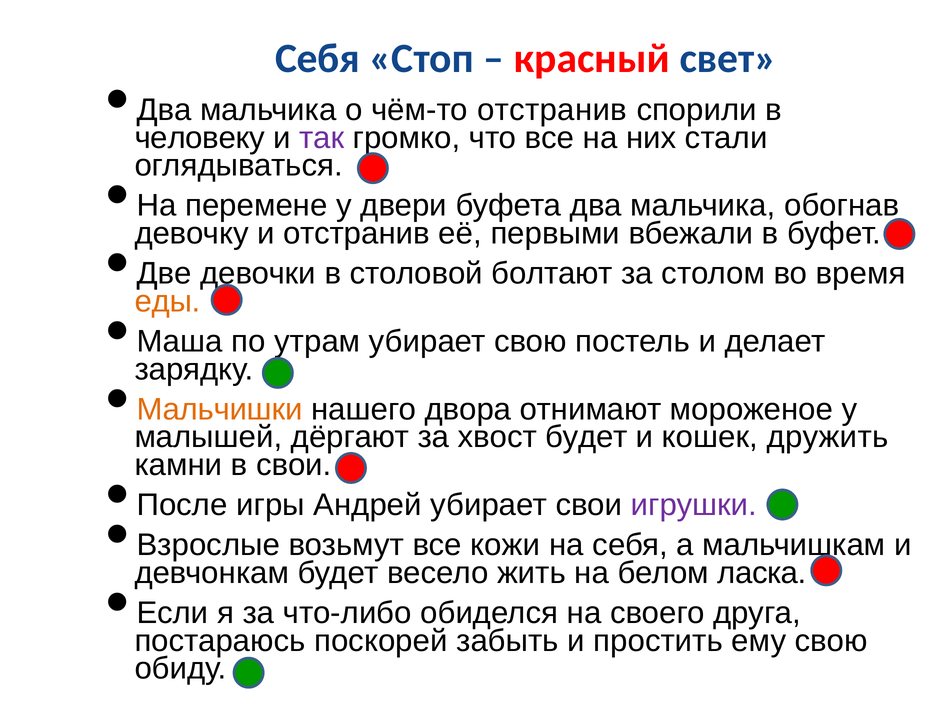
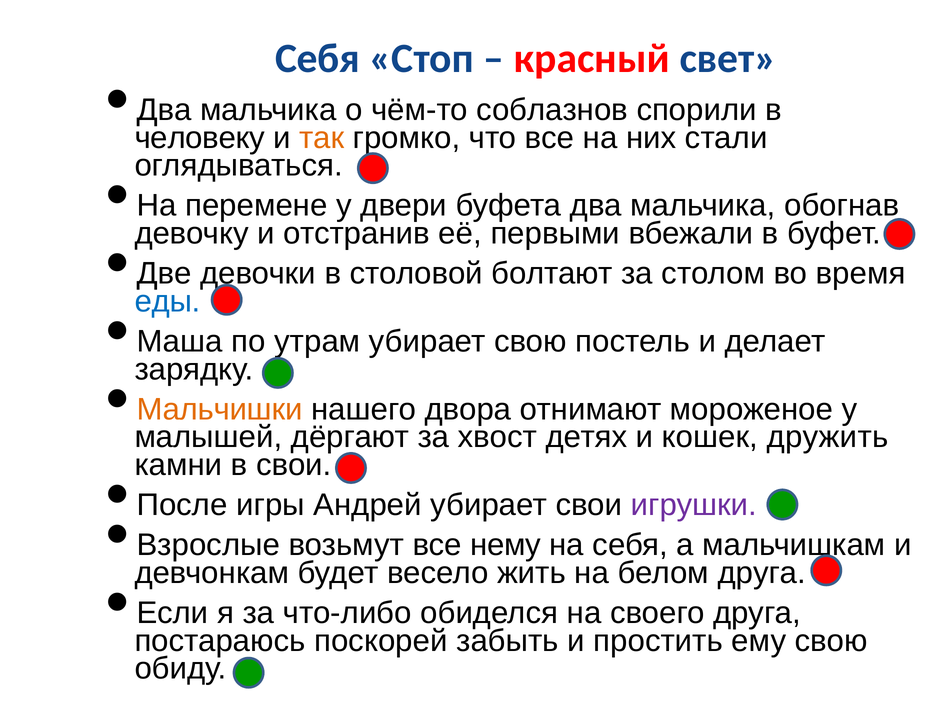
чём-то отстранив: отстранив -> соблазнов (552, 110)
так colour: purple -> orange (322, 138)
еды colour: orange -> blue (168, 301)
хвост будет: будет -> детях (586, 437)
кожи: кожи -> нему (506, 545)
белом ласка: ласка -> друга (762, 573)
